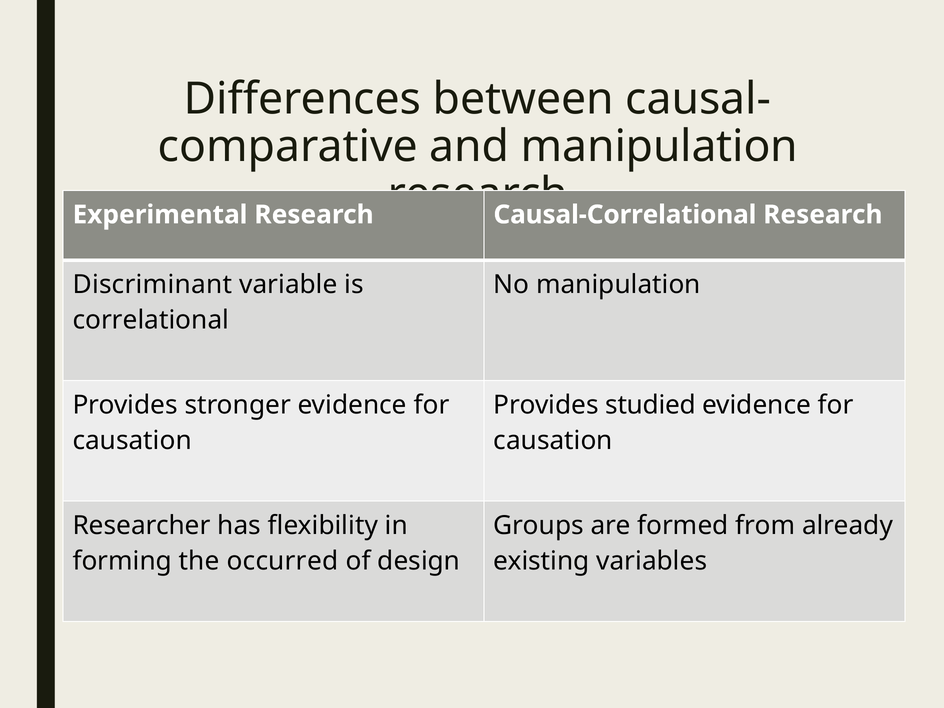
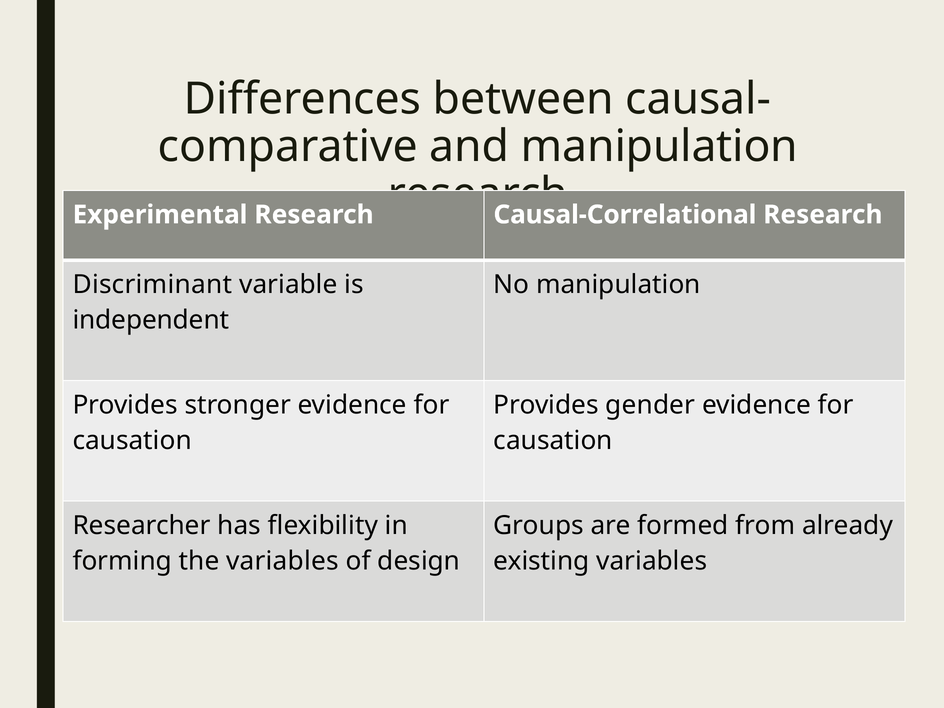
correlational: correlational -> independent (151, 320)
studied: studied -> gender (650, 405)
the occurred: occurred -> variables (282, 561)
